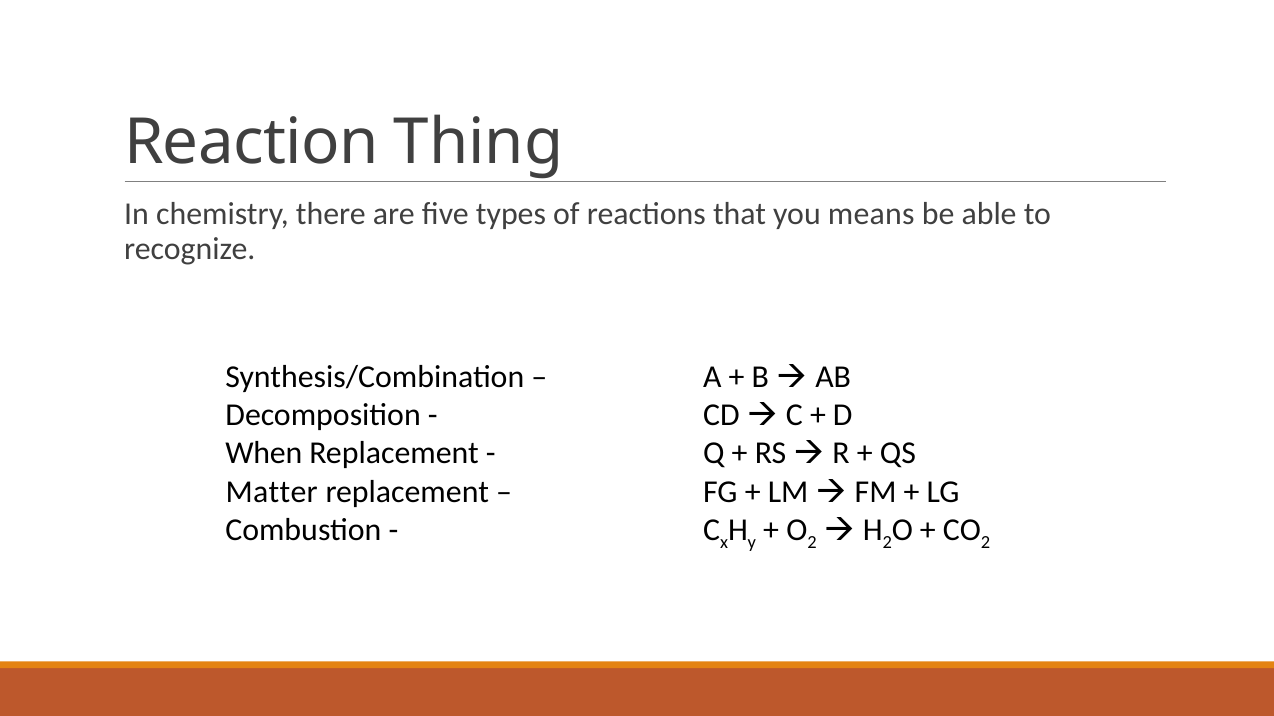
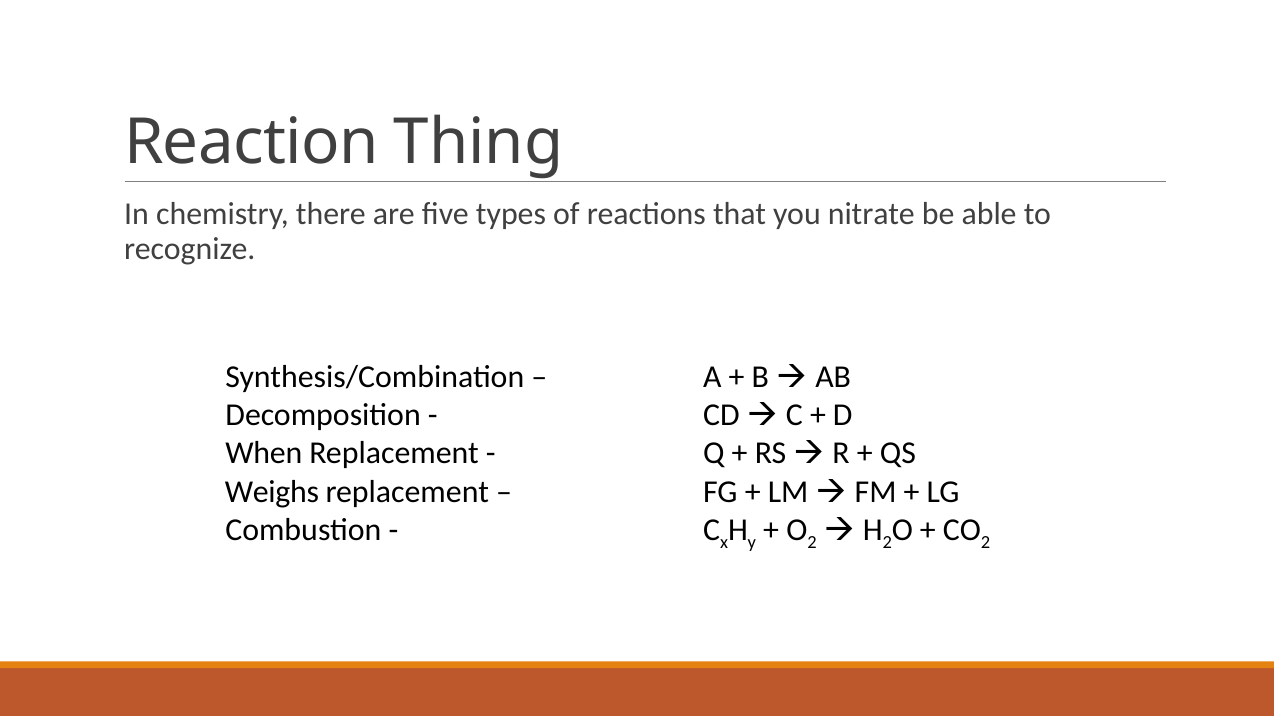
means: means -> nitrate (871, 215)
Matter: Matter -> Weighs (272, 492)
